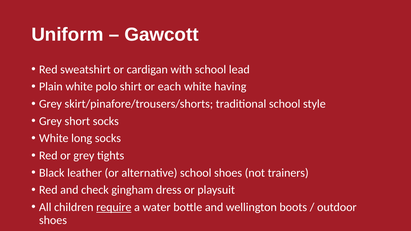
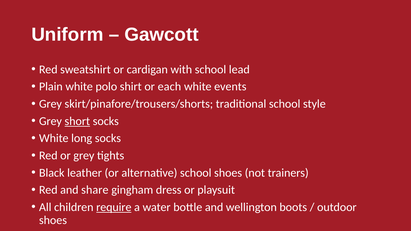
having: having -> events (230, 87)
short underline: none -> present (77, 121)
check: check -> share (95, 190)
